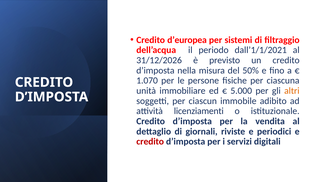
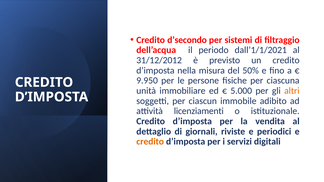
d’europea: d’europea -> d’secondo (187, 40)
31/12/2026: 31/12/2026 -> 31/12/2012 (159, 60)
1.070: 1.070 -> 9.950 (147, 81)
credito colour: red -> orange (150, 142)
